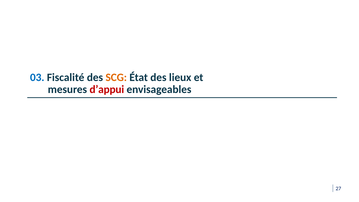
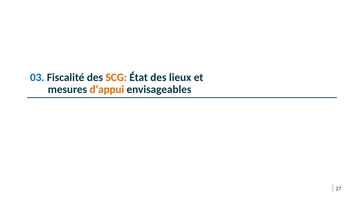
d’appui colour: red -> orange (107, 89)
